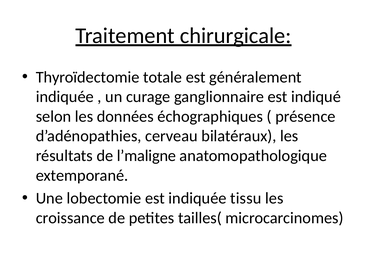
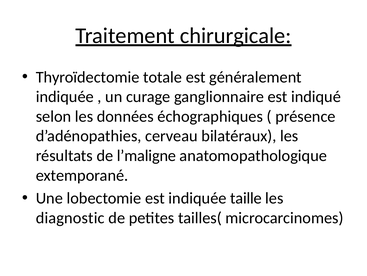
tissu: tissu -> taille (246, 198)
croissance: croissance -> diagnostic (70, 217)
